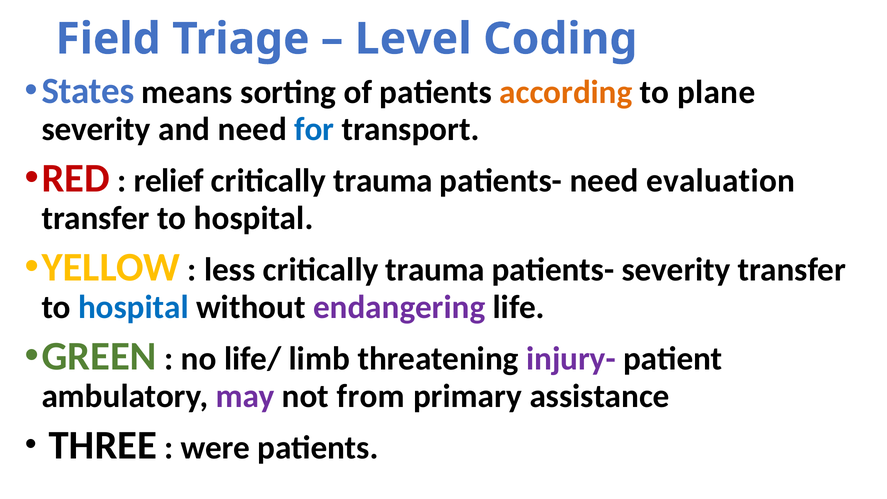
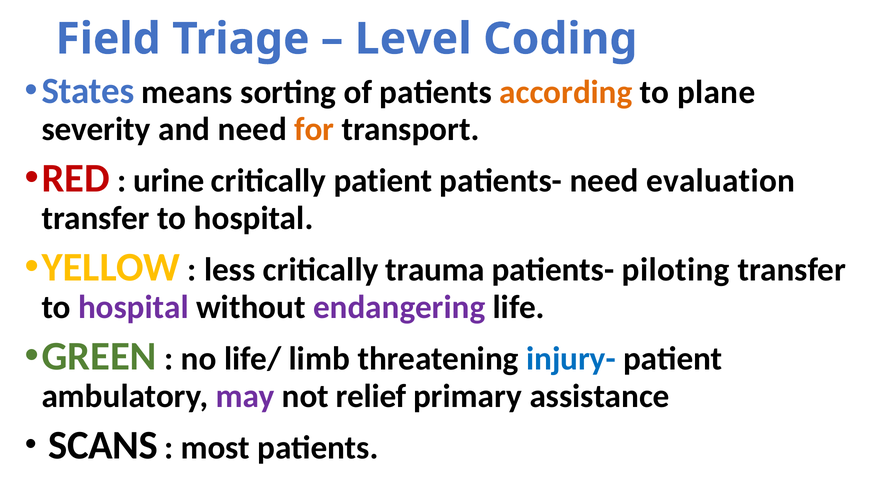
for colour: blue -> orange (314, 129)
relief: relief -> urine (169, 181)
trauma: trauma -> patient (383, 181)
patients- severity: severity -> piloting (676, 270)
hospital colour: blue -> purple (133, 307)
injury- colour: purple -> blue (571, 359)
from: from -> relief (371, 396)
THREE: THREE -> SCANS (103, 445)
were: were -> most (215, 448)
